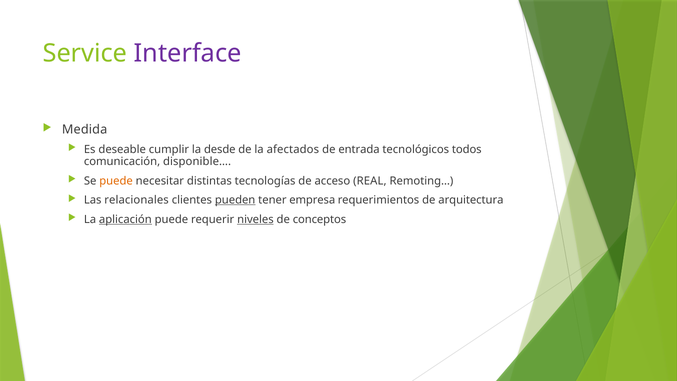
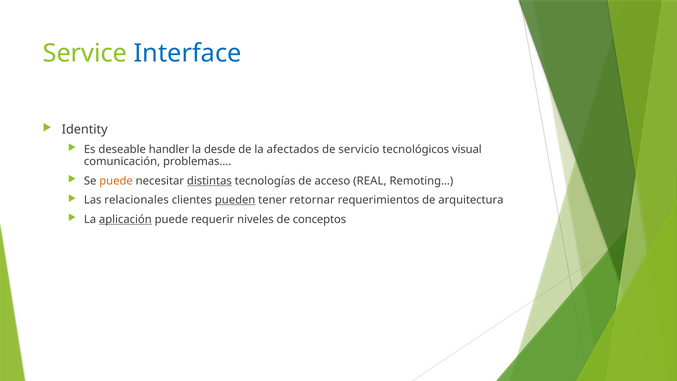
Interface colour: purple -> blue (188, 53)
Medida: Medida -> Identity (85, 129)
cumplir: cumplir -> handler (169, 149)
entrada: entrada -> servicio (359, 149)
todos: todos -> visual (467, 149)
disponible…: disponible… -> problemas… (197, 161)
distintas underline: none -> present (209, 181)
empresa: empresa -> retornar (312, 200)
niveles underline: present -> none (255, 219)
